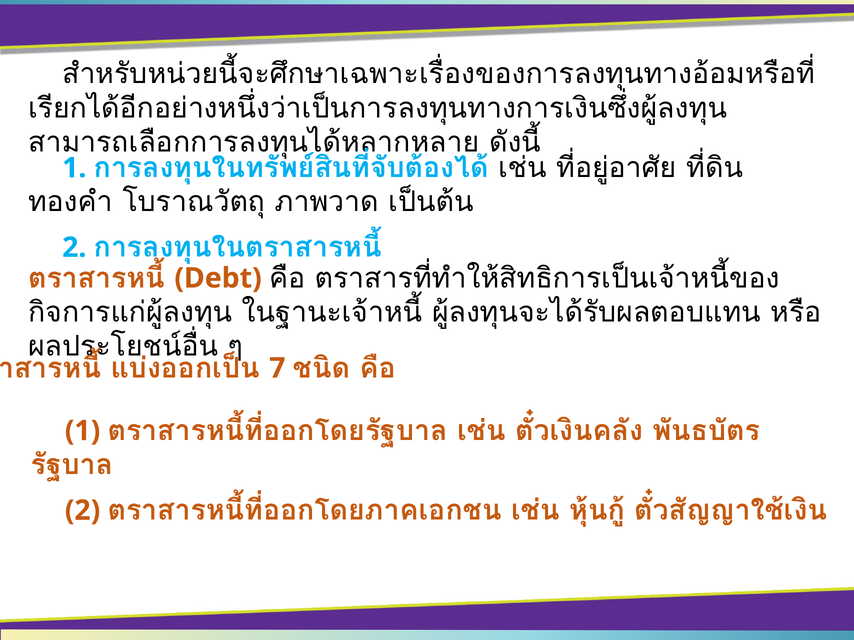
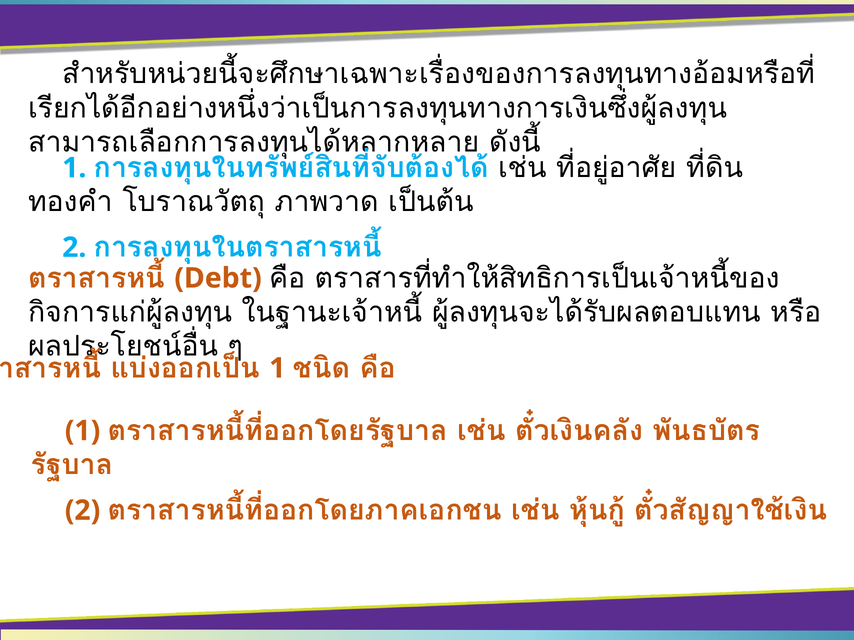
7: 7 -> 1 (277, 368)
